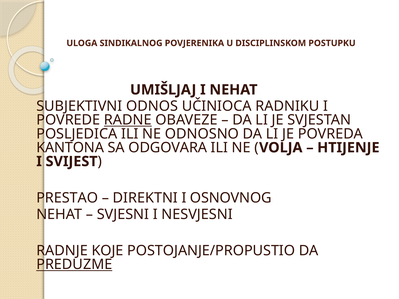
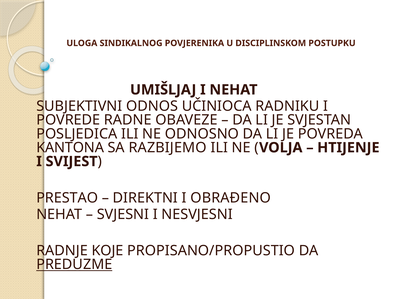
RADNE underline: present -> none (128, 120)
ODGOVARA: ODGOVARA -> RAZBIJEMO (168, 148)
OSNOVNOG: OSNOVNOG -> OBRAĐENO (231, 198)
POSTOJANJE/PROPUSTIO: POSTOJANJE/PROPUSTIO -> PROPISANO/PROPUSTIO (211, 251)
